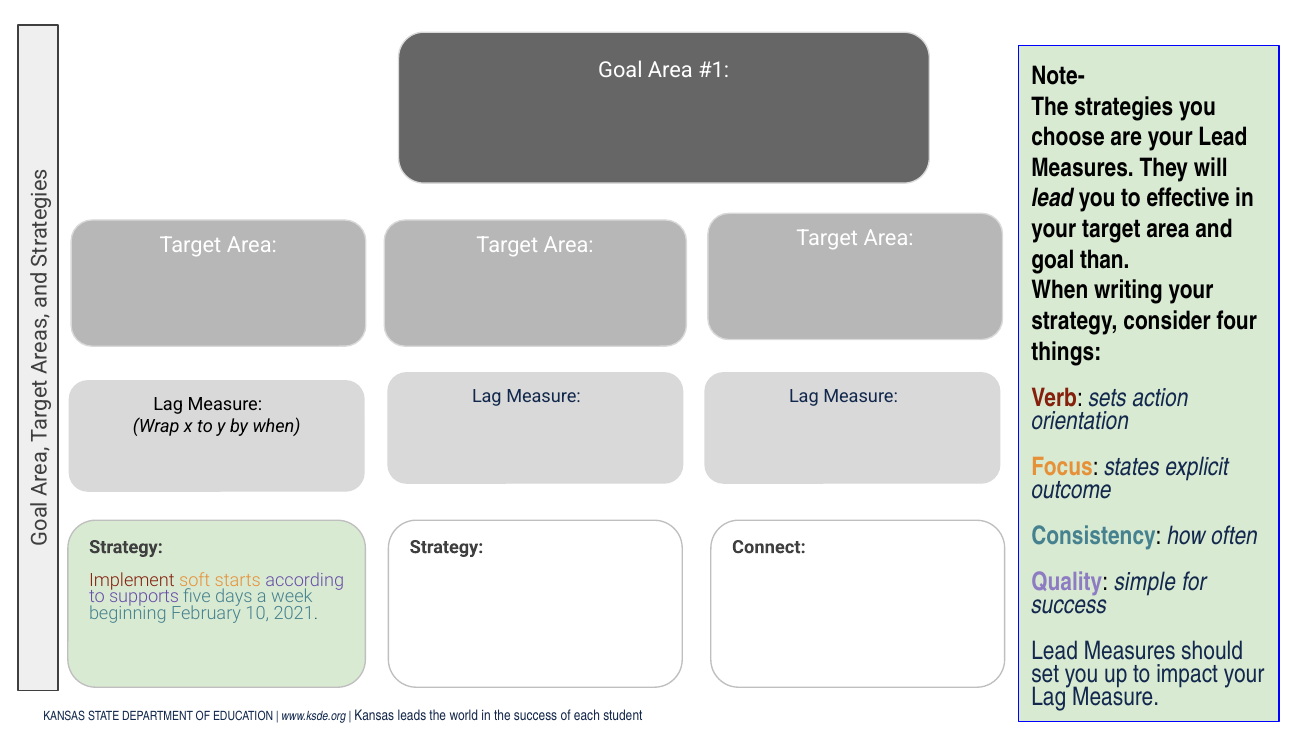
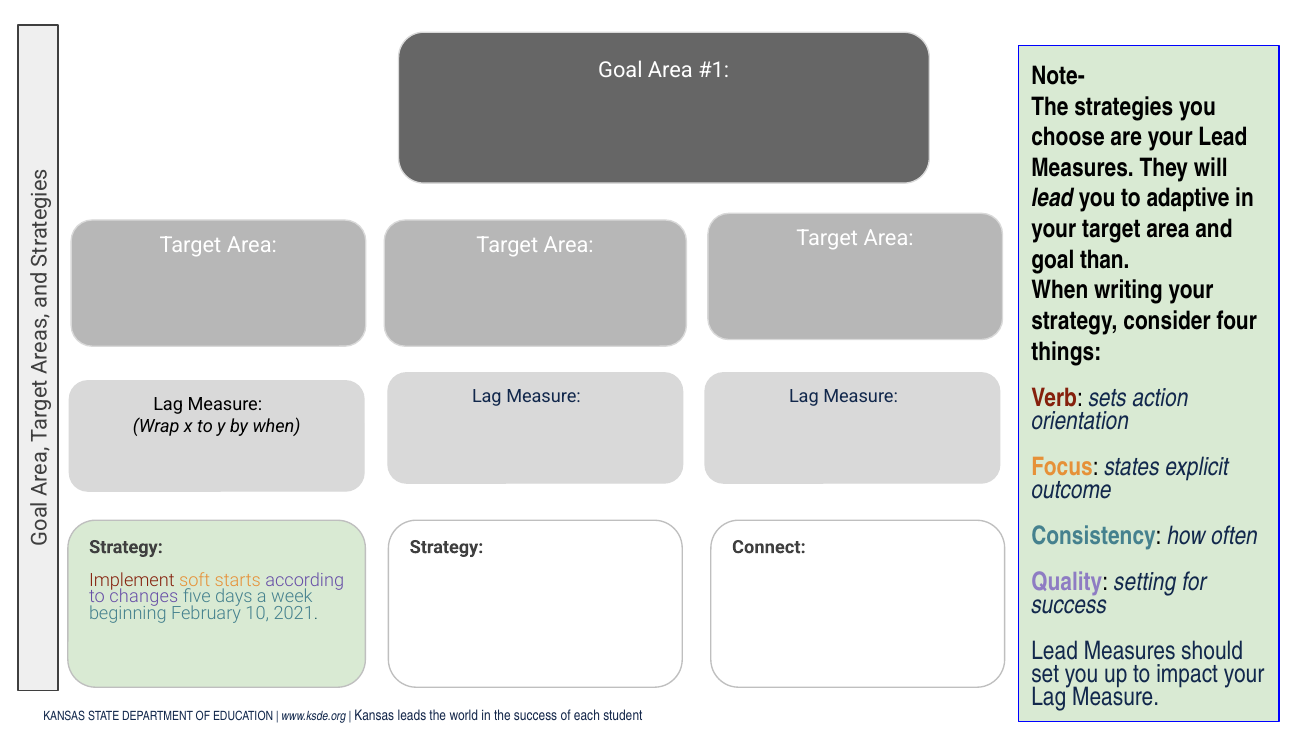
effective: effective -> adaptive (1188, 198)
simple: simple -> setting (1145, 581)
supports: supports -> changes (144, 596)
